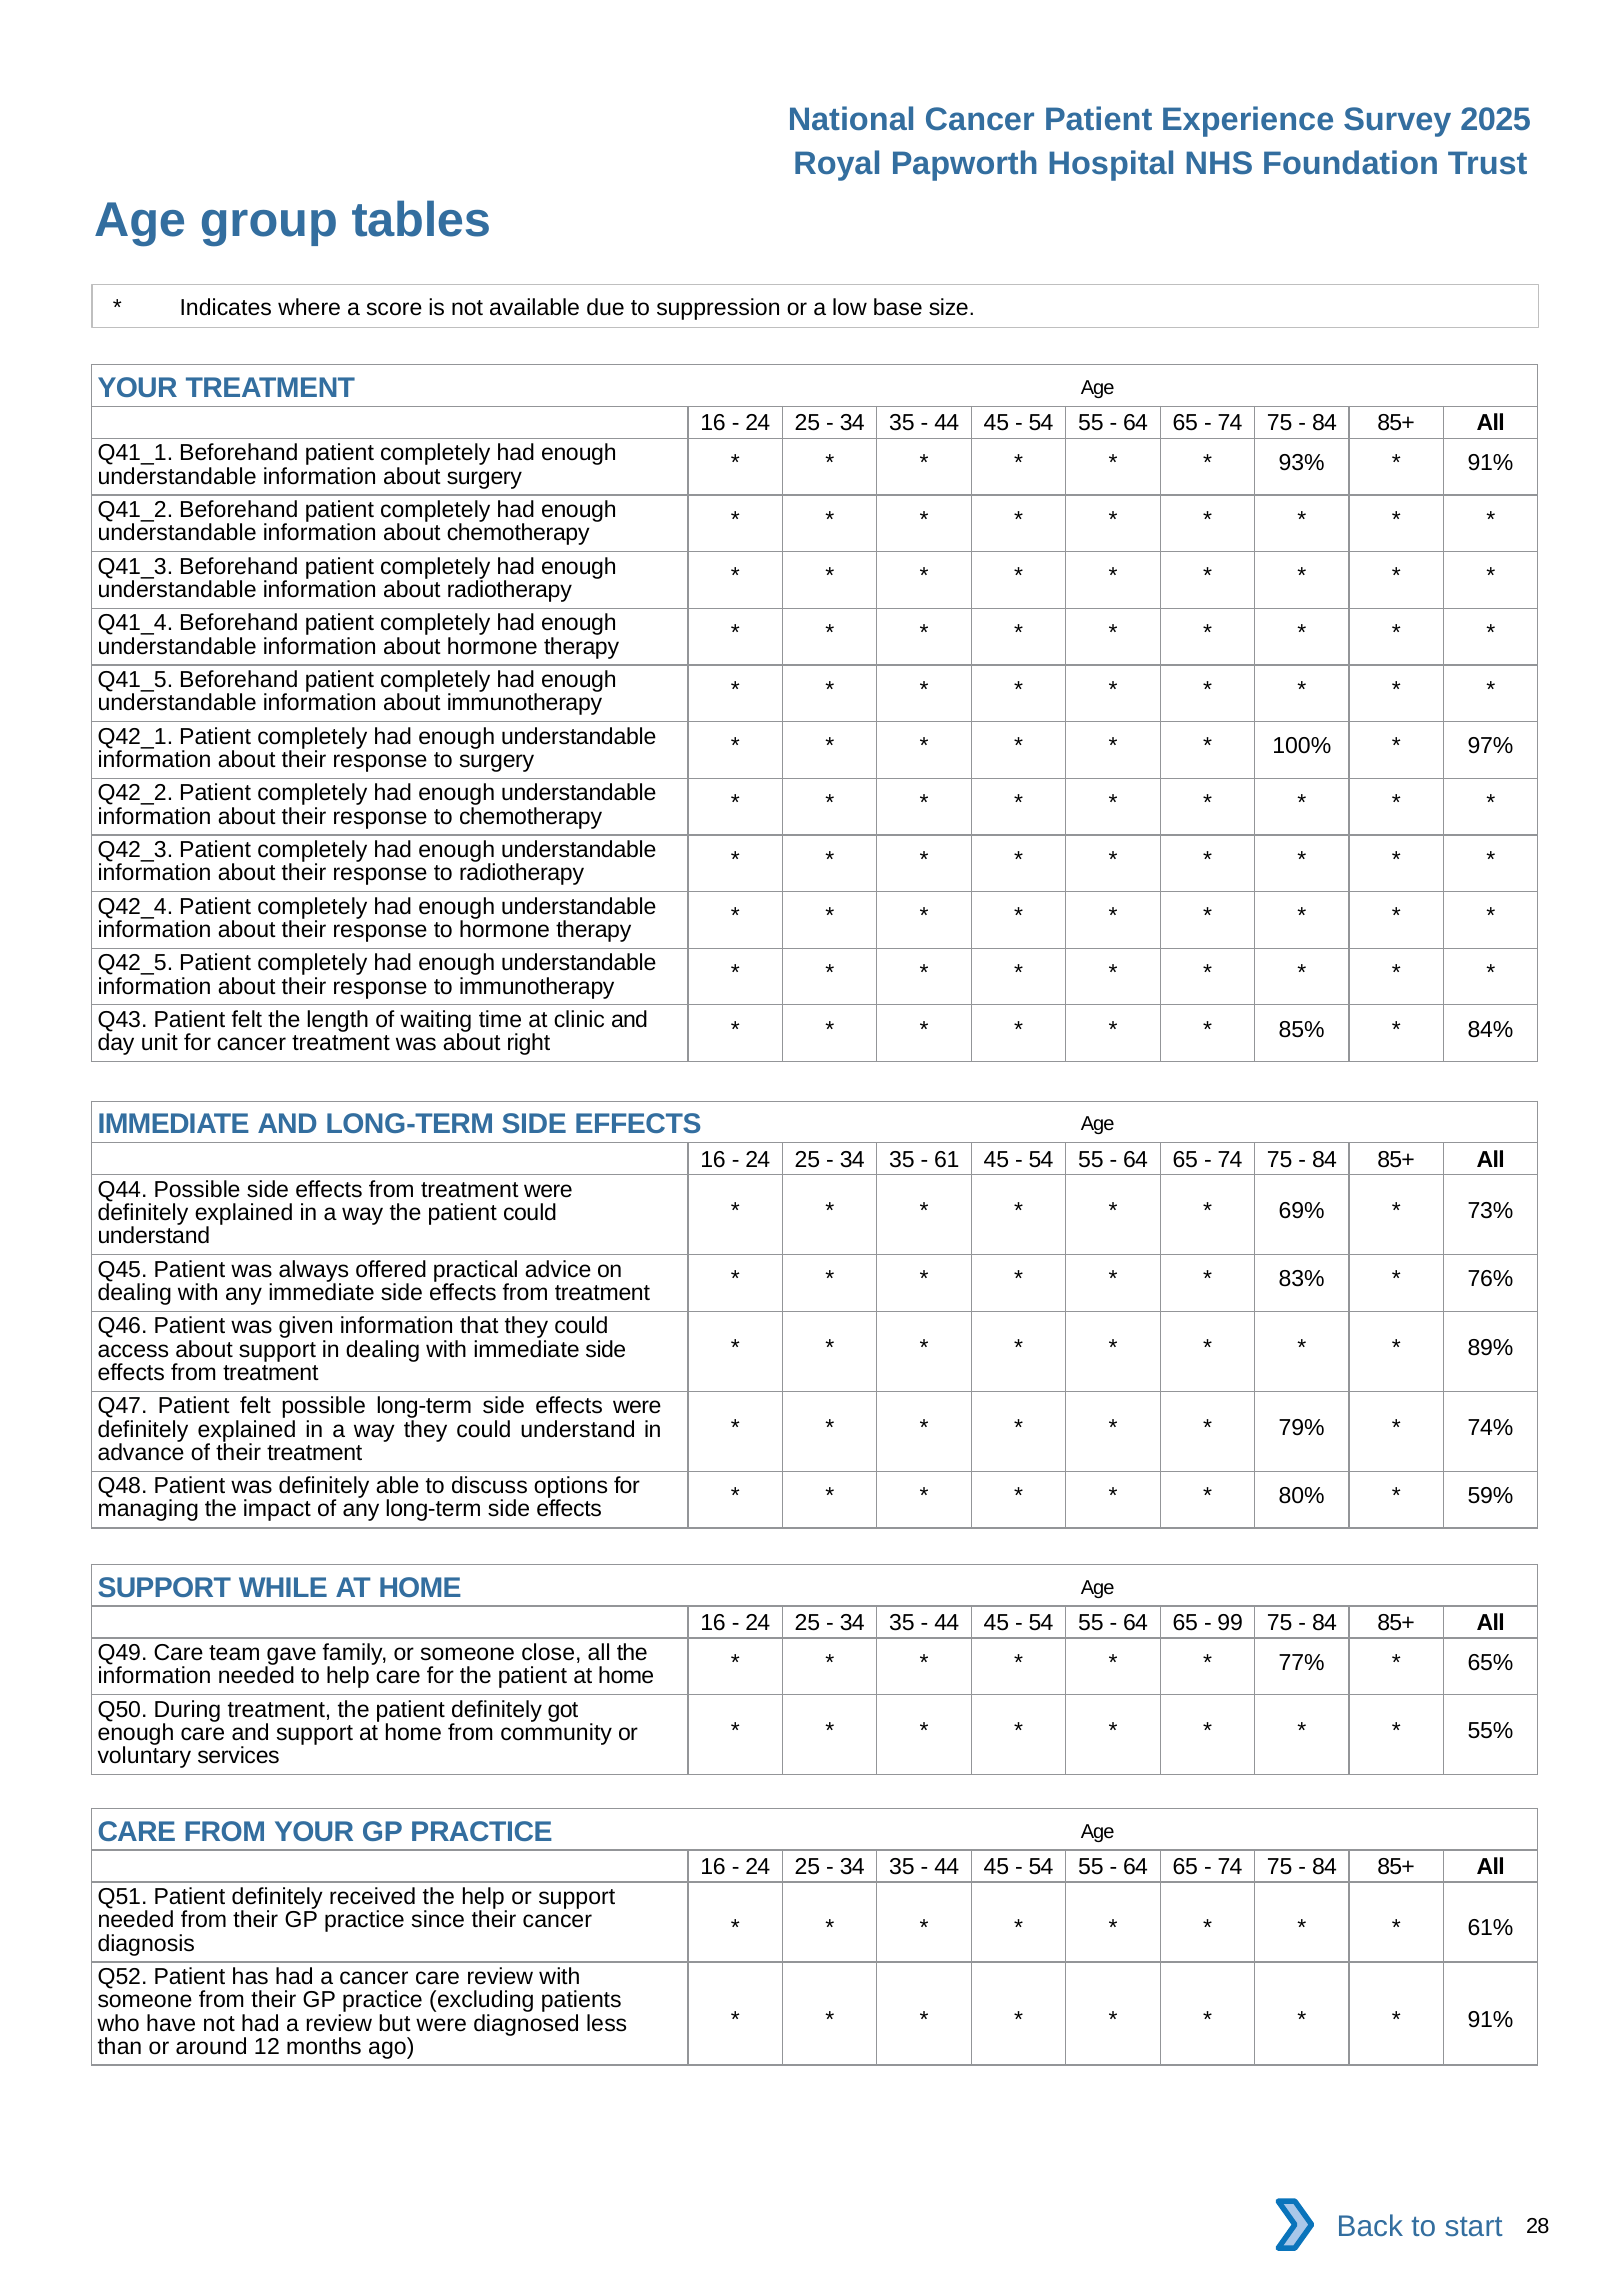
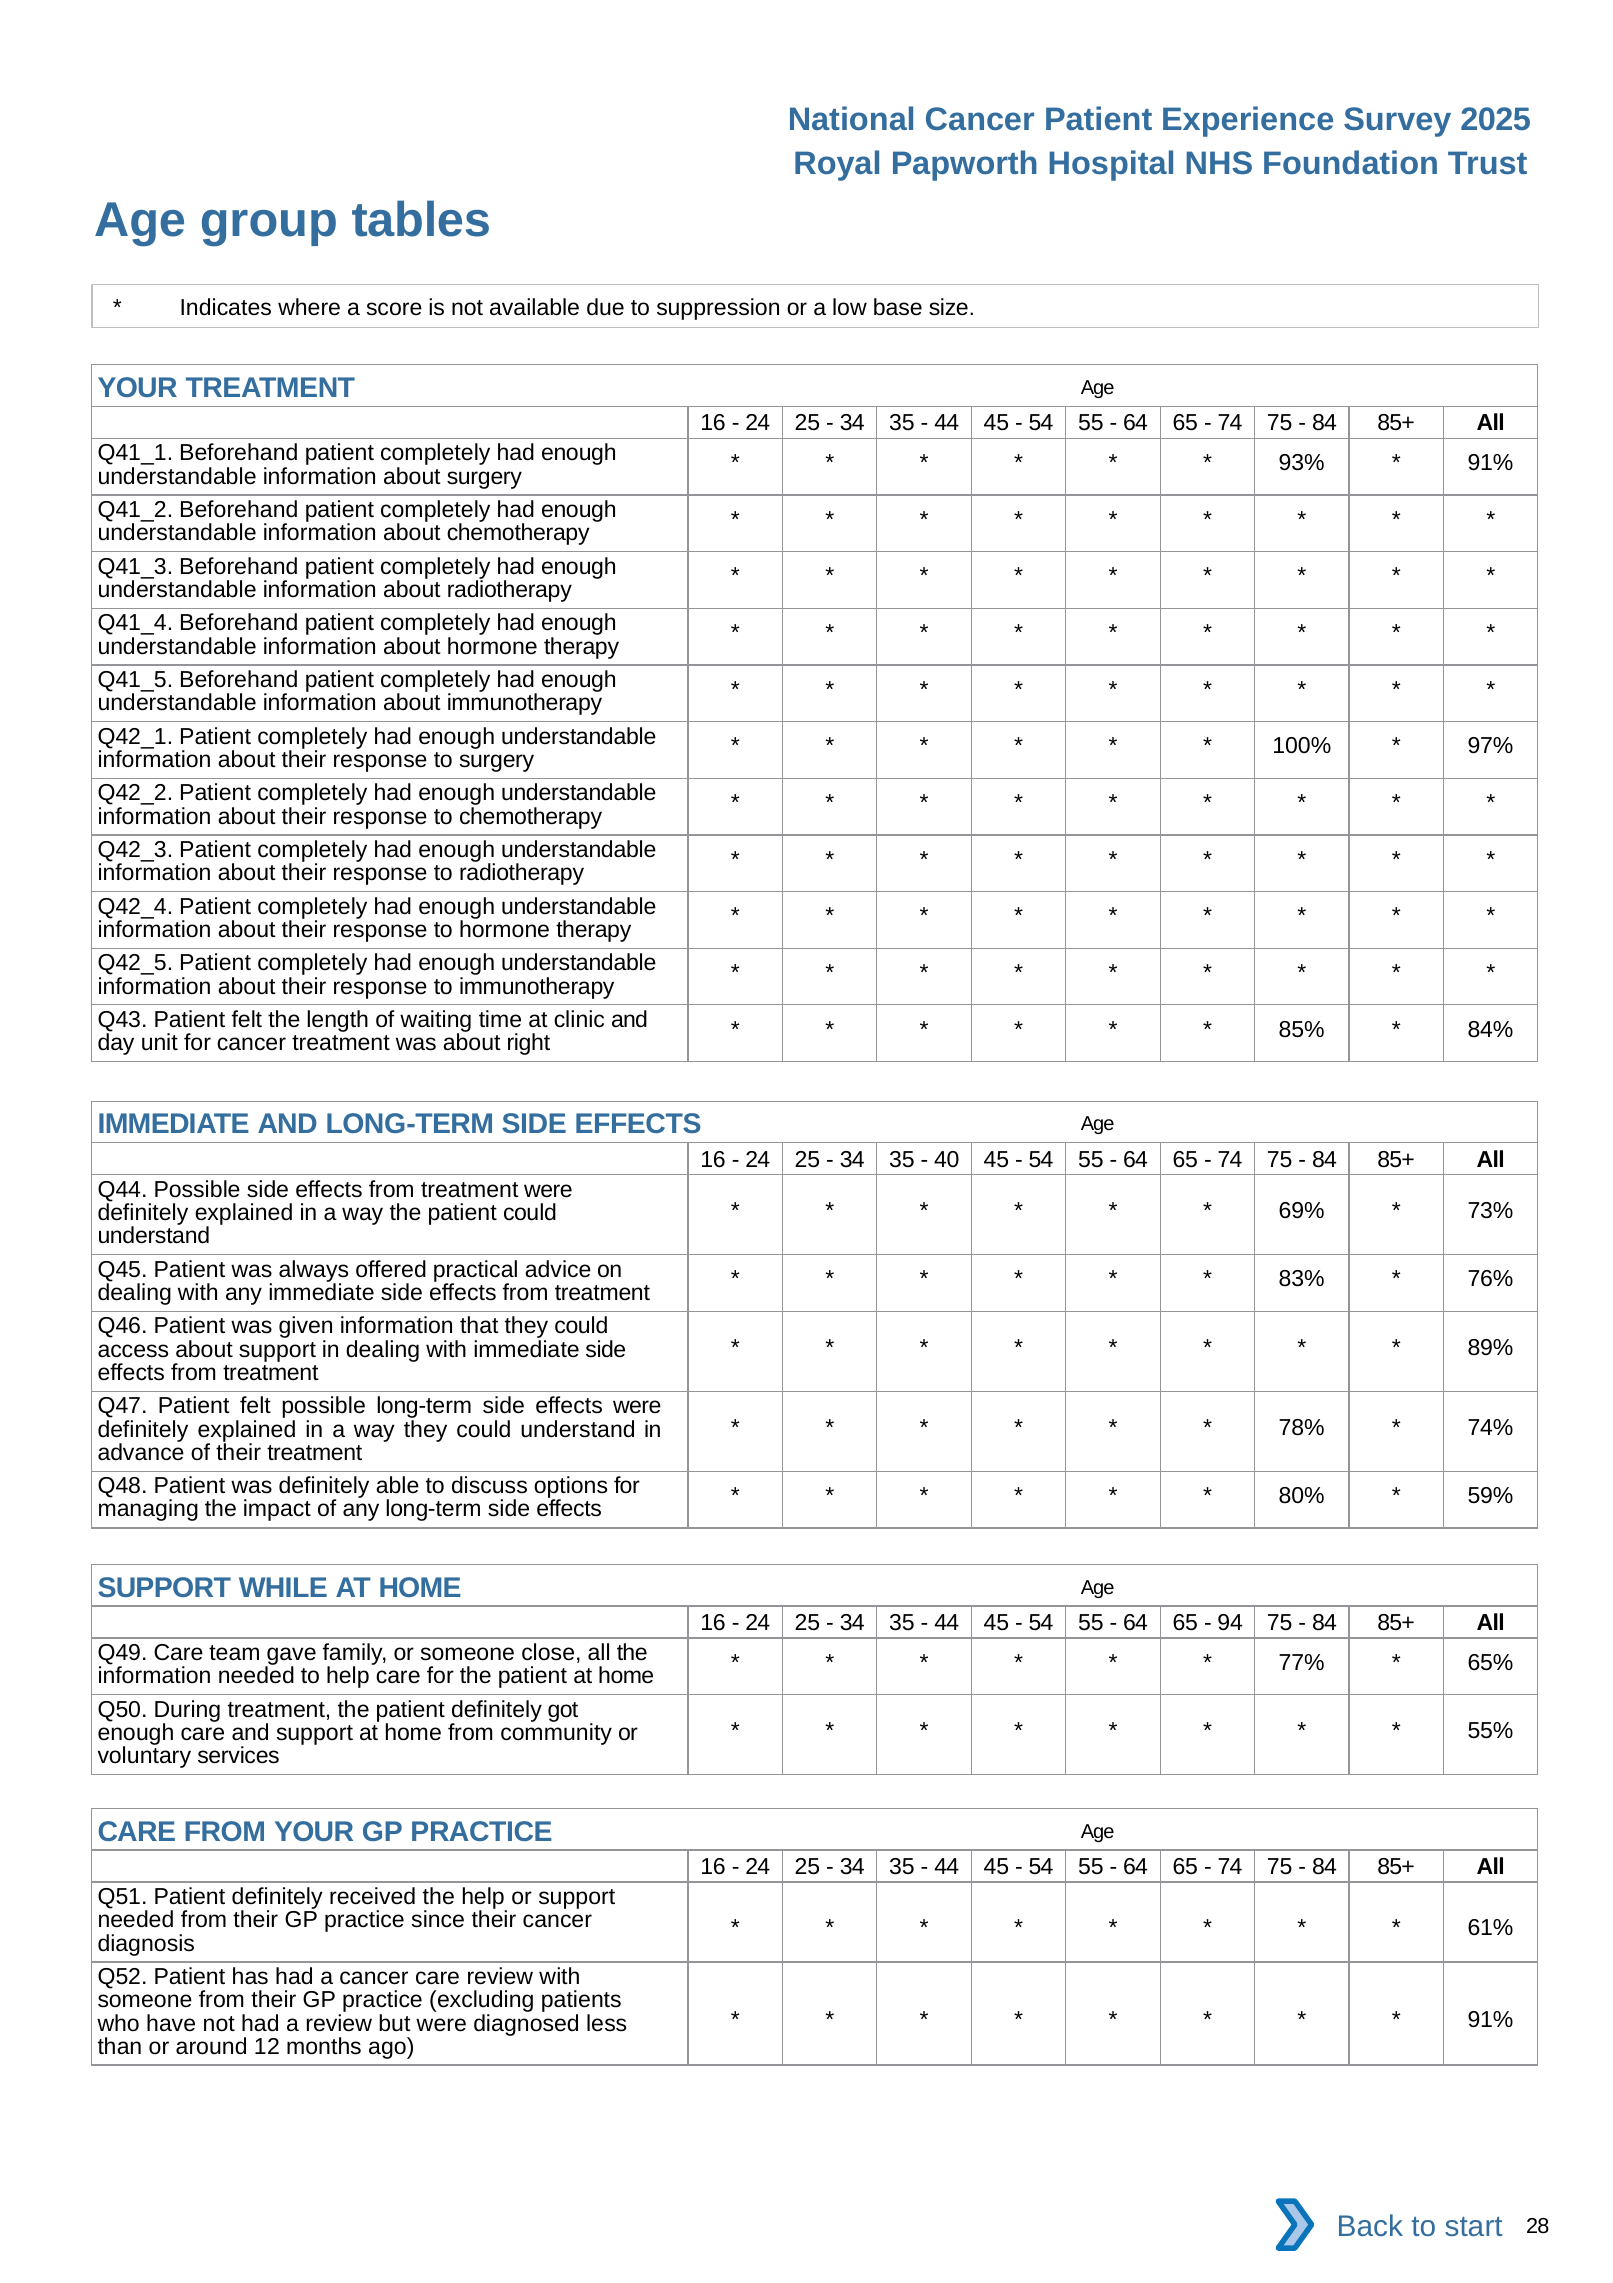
61: 61 -> 40 (947, 1159)
79%: 79% -> 78% (1302, 1427)
99: 99 -> 94 (1230, 1623)
